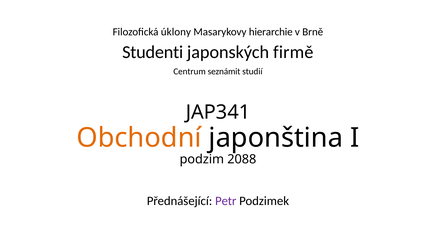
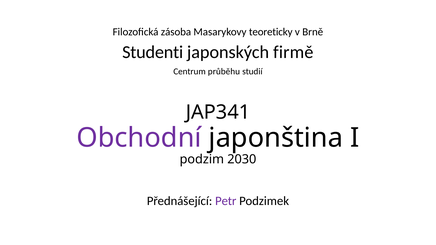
úklony: úklony -> zásoba (176, 32)
hierarchie: hierarchie -> teoreticky (271, 32)
seznámit: seznámit -> průběhu (224, 71)
Obchodní colour: orange -> purple (139, 138)
2088: 2088 -> 2030 (242, 160)
